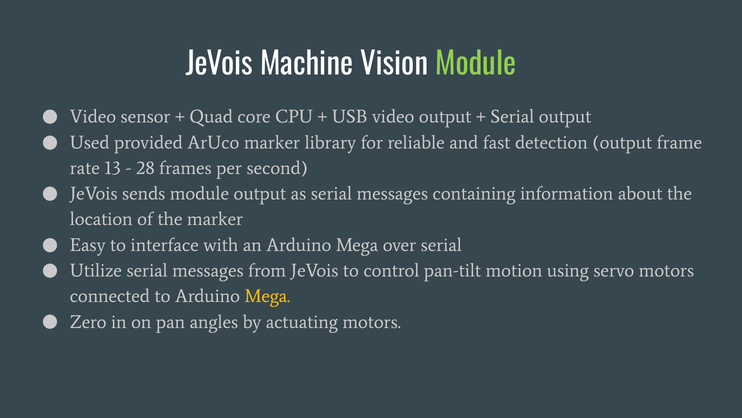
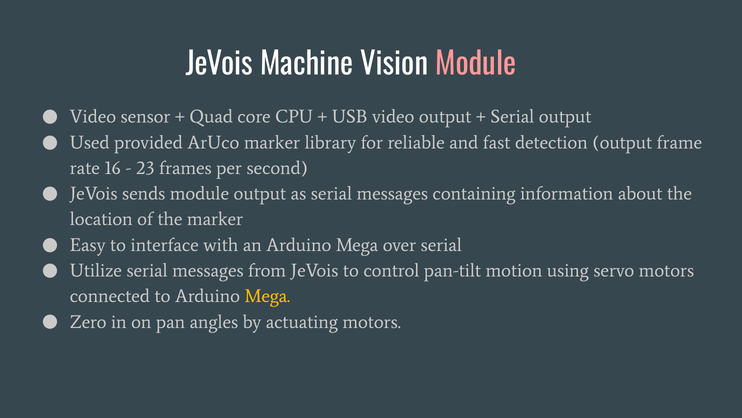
Module colour: light green -> pink (476, 64)
13: 13 -> 16 (113, 168)
28: 28 -> 23 (145, 168)
